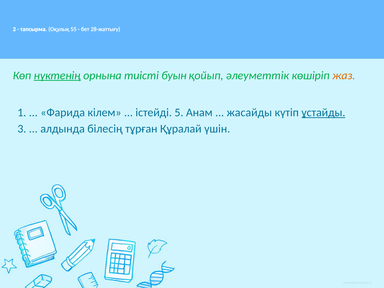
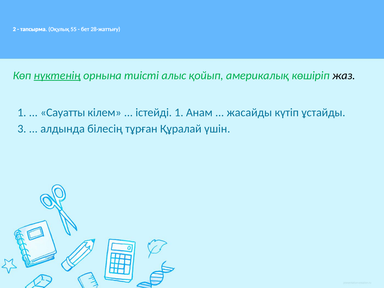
буын: буын -> алыс (174, 75)
әлеуметтік: әлеуметтік -> америкалық (258, 75)
жаз colour: orange -> black (344, 75)
Фарида: Фарида -> Сауатты (63, 113)
істейді 5: 5 -> 1 (179, 113)
ұстайды underline: present -> none (323, 113)
